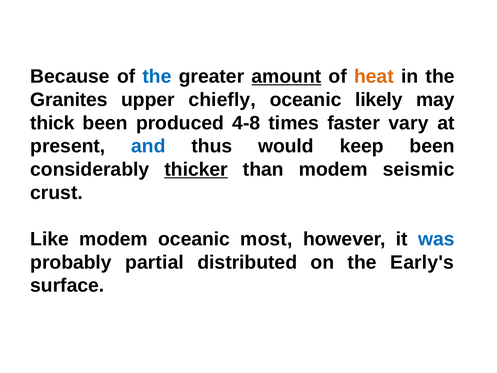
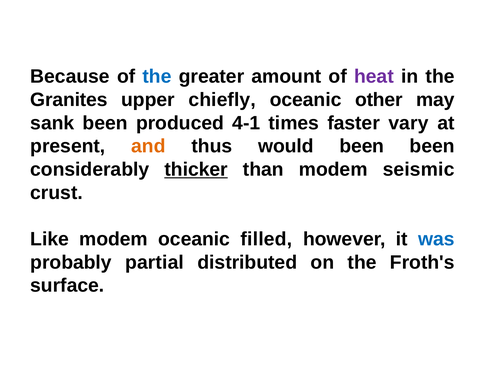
amount underline: present -> none (286, 77)
heat colour: orange -> purple (374, 77)
likely: likely -> other (379, 100)
thick: thick -> sank (52, 123)
4-8: 4-8 -> 4-1 (246, 123)
and colour: blue -> orange (148, 146)
would keep: keep -> been (362, 146)
most: most -> filled (266, 239)
Early's: Early's -> Froth's (422, 262)
